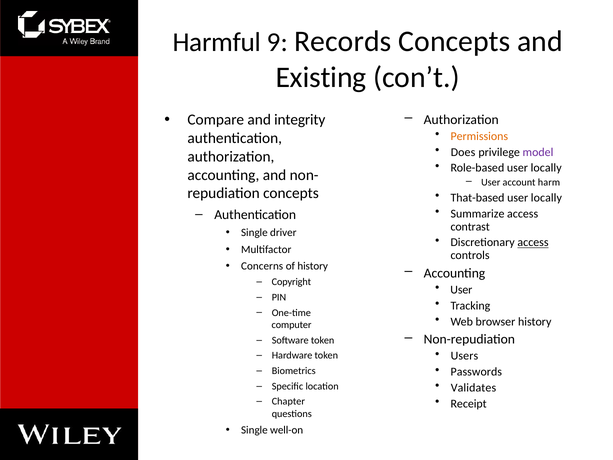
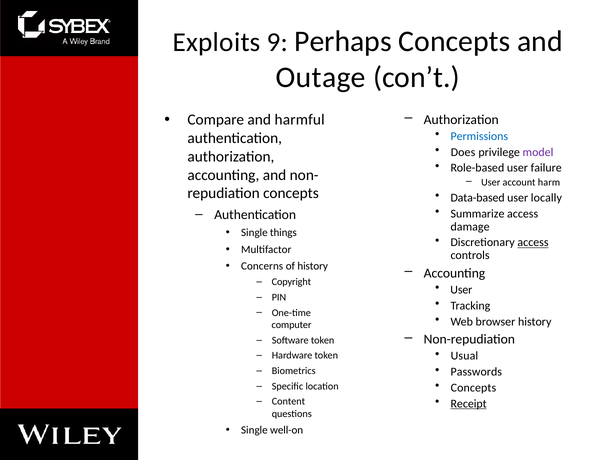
Harmful: Harmful -> Exploits (217, 42)
Records: Records -> Perhaps (343, 41)
Existing: Existing -> Outage (321, 77)
integrity: integrity -> harmful (300, 120)
Permissions colour: orange -> blue (479, 136)
Role-based user locally: locally -> failure (546, 168)
That-based: That-based -> Data-based (478, 198)
contrast: contrast -> damage (470, 226)
driver: driver -> things (283, 233)
Users: Users -> Usual (464, 356)
Validates: Validates -> Concepts (473, 388)
Receipt underline: none -> present (469, 403)
Chapter: Chapter -> Content (288, 401)
